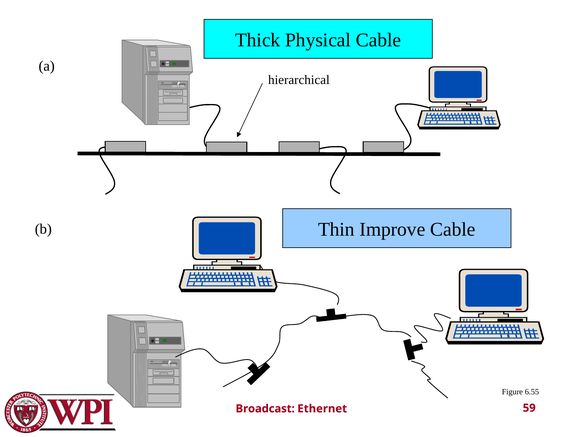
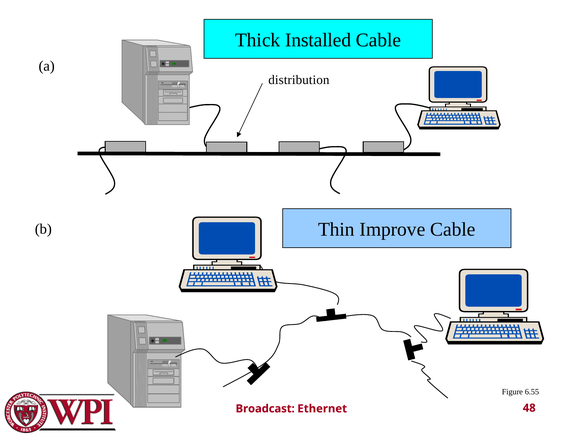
Physical: Physical -> Installed (318, 40)
hierarchical: hierarchical -> distribution (299, 80)
59: 59 -> 48 (529, 408)
